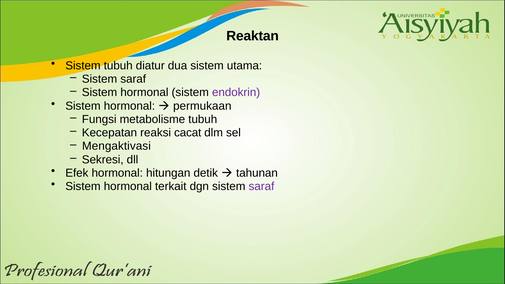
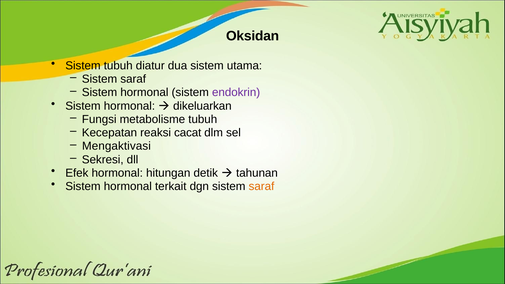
Reaktan: Reaktan -> Oksidan (253, 36)
permukaan: permukaan -> dikeluarkan (202, 106)
saraf colour: purple -> orange (261, 186)
